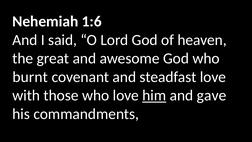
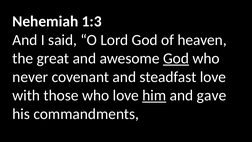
1:6: 1:6 -> 1:3 (92, 21)
God underline: none -> present (176, 58)
burnt: burnt -> never (30, 77)
